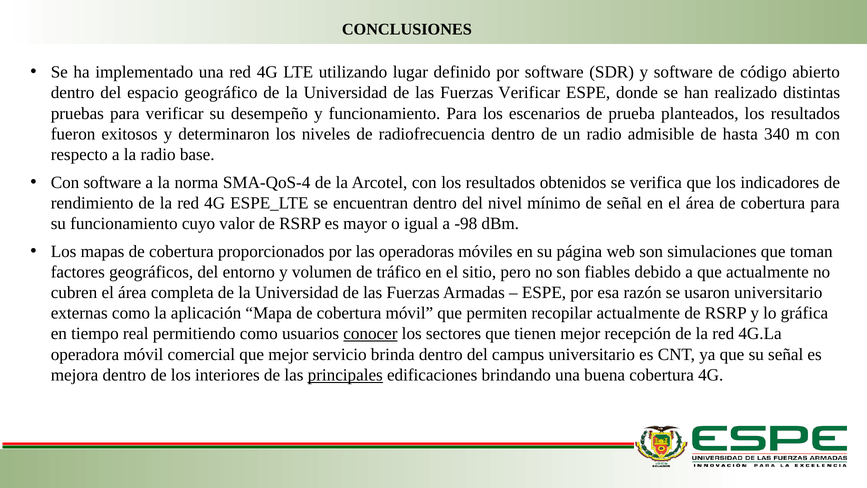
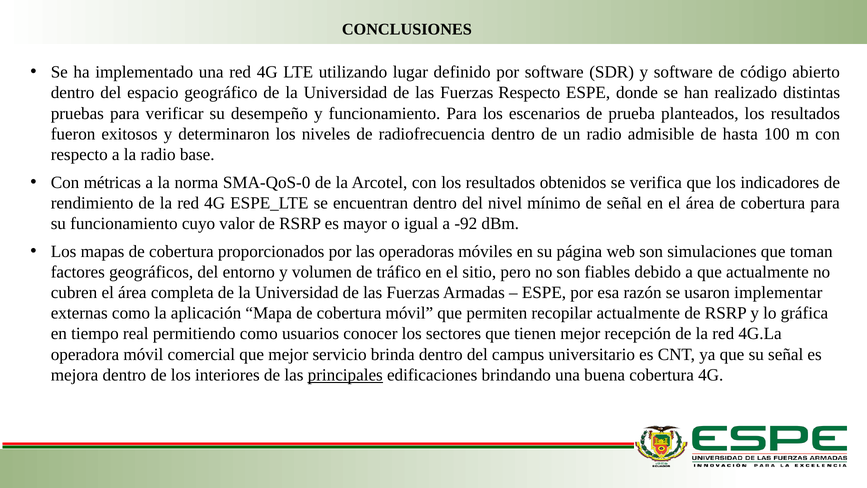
Fuerzas Verificar: Verificar -> Respecto (529, 93)
340: 340 -> 100 (777, 134)
Con software: software -> métricas (112, 182)
SMA-QoS-4: SMA-QoS-4 -> SMA-QoS-0 (267, 182)
-98: -98 -> -92 (466, 223)
usaron universitario: universitario -> implementar (778, 292)
conocer underline: present -> none (370, 334)
